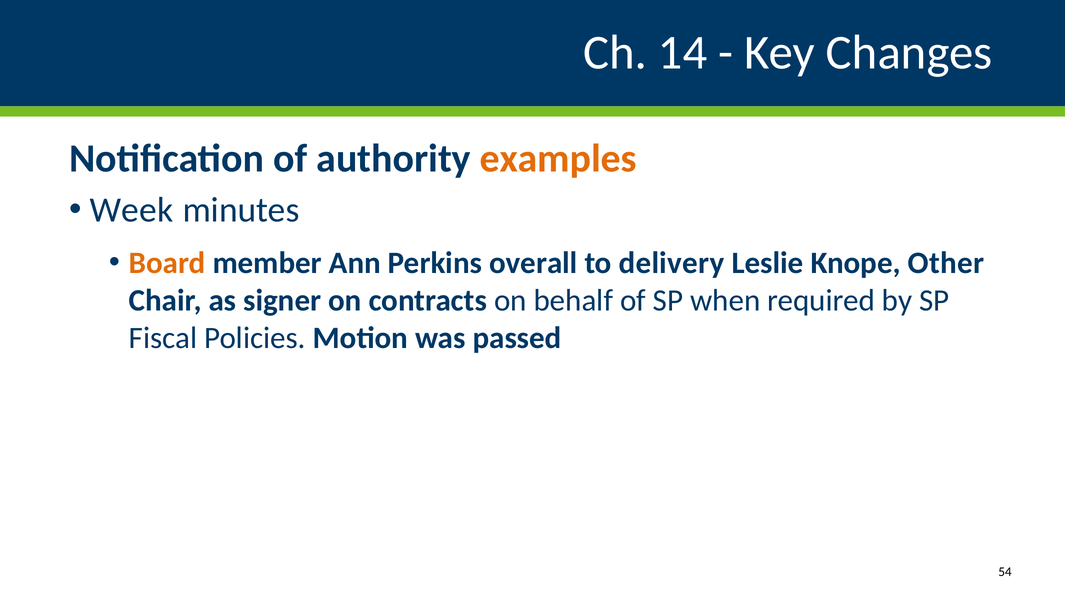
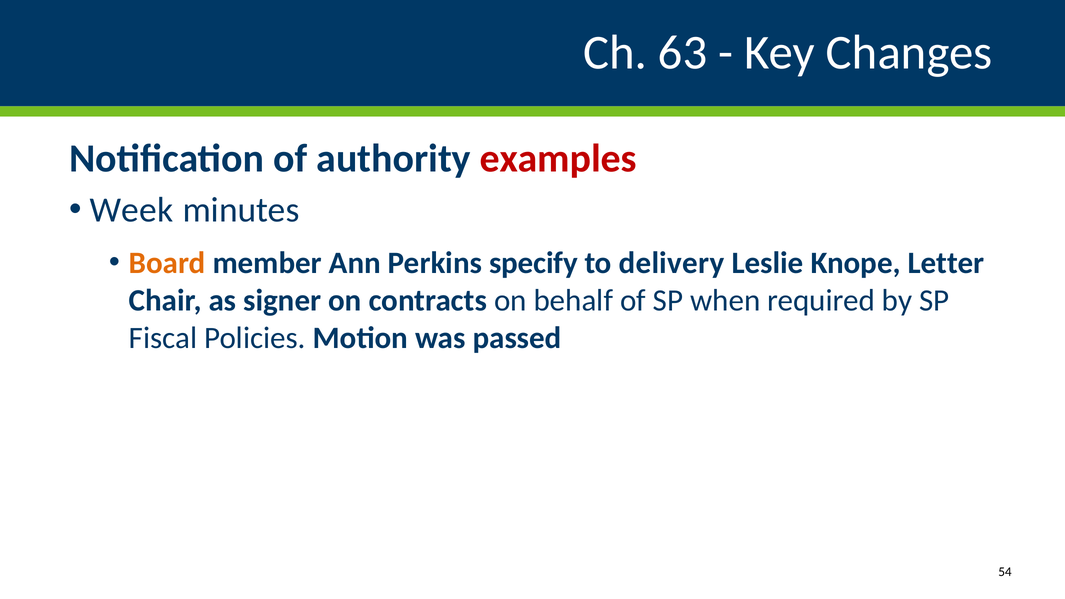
14: 14 -> 63 (683, 53)
examples colour: orange -> red (558, 159)
overall: overall -> specify (533, 263)
Other: Other -> Letter (946, 263)
